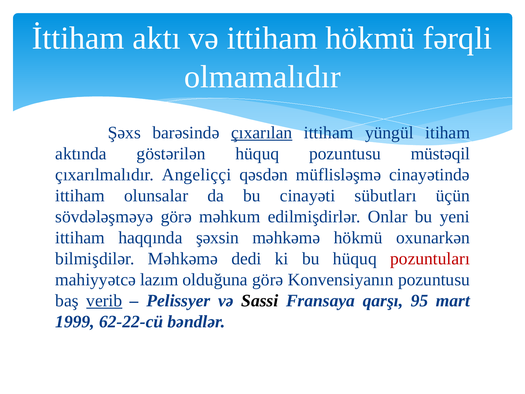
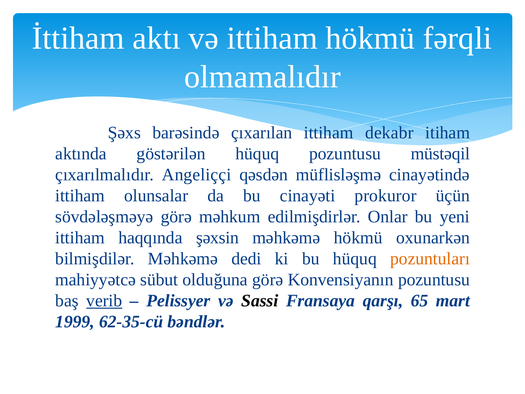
çıxarılan underline: present -> none (262, 132)
yüngül: yüngül -> dekabr (389, 132)
sübutları: sübutları -> prokuror (386, 195)
pozuntuları colour: red -> orange (430, 258)
lazım: lazım -> sübut (159, 279)
95: 95 -> 65 (419, 300)
62-22-cü: 62-22-cü -> 62-35-cü (131, 321)
